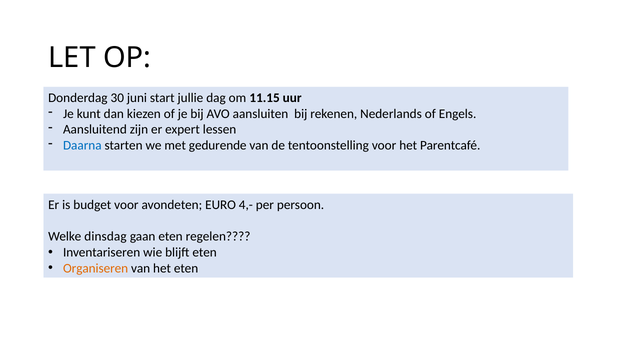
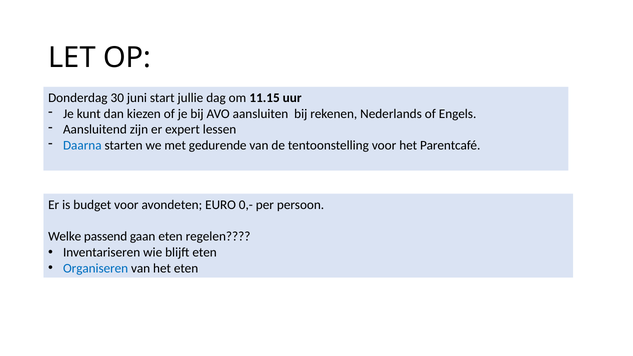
4,-: 4,- -> 0,- (246, 205)
dinsdag: dinsdag -> passend (106, 237)
Organiseren colour: orange -> blue (96, 268)
